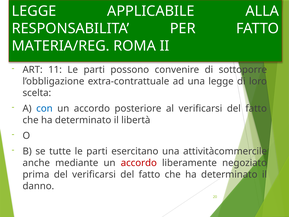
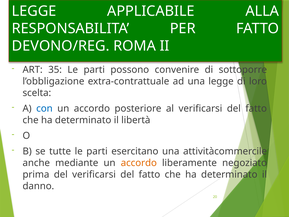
MATERIA/REG: MATERIA/REG -> DEVONO/REG (61, 46)
11: 11 -> 35 (55, 70)
accordo colour: red -> orange (139, 163)
